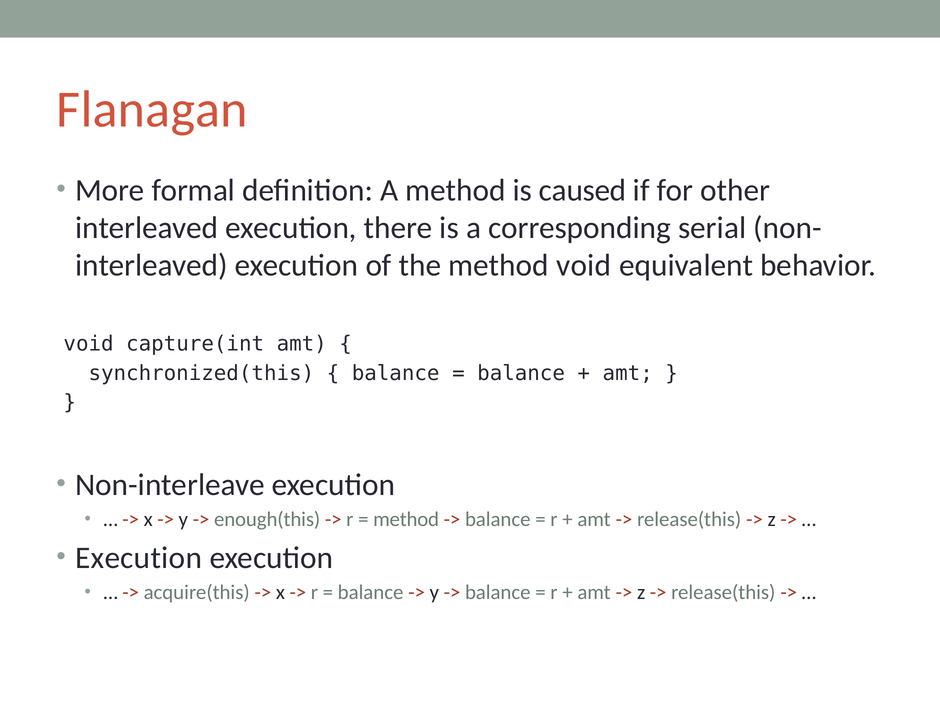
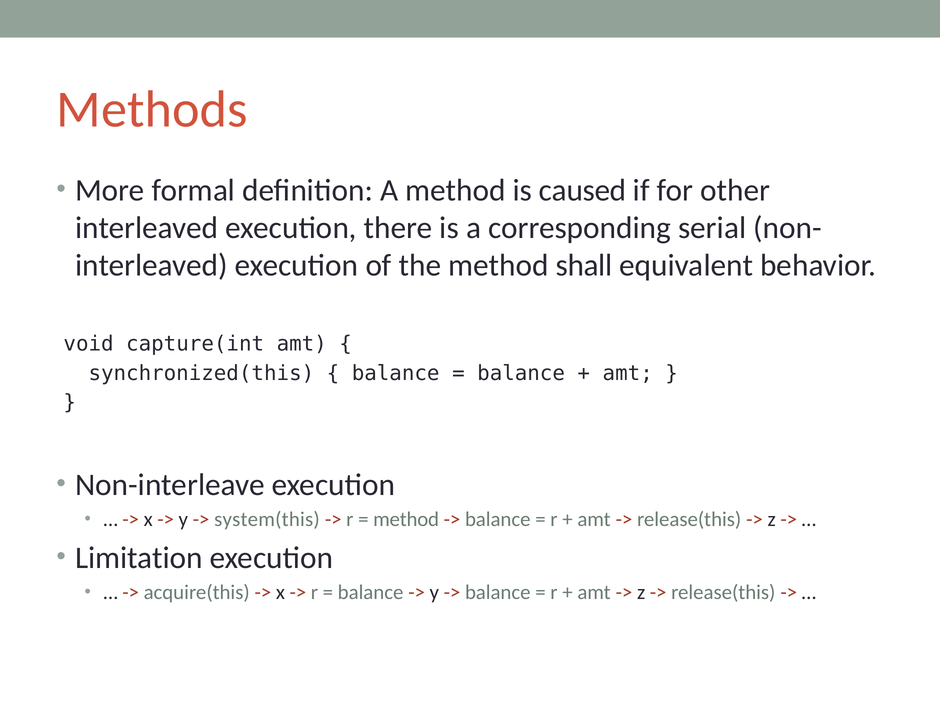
Flanagan: Flanagan -> Methods (152, 109)
method void: void -> shall (584, 265)
enough(this: enough(this -> system(this (267, 519)
Execution: Execution -> Limitation (139, 558)
